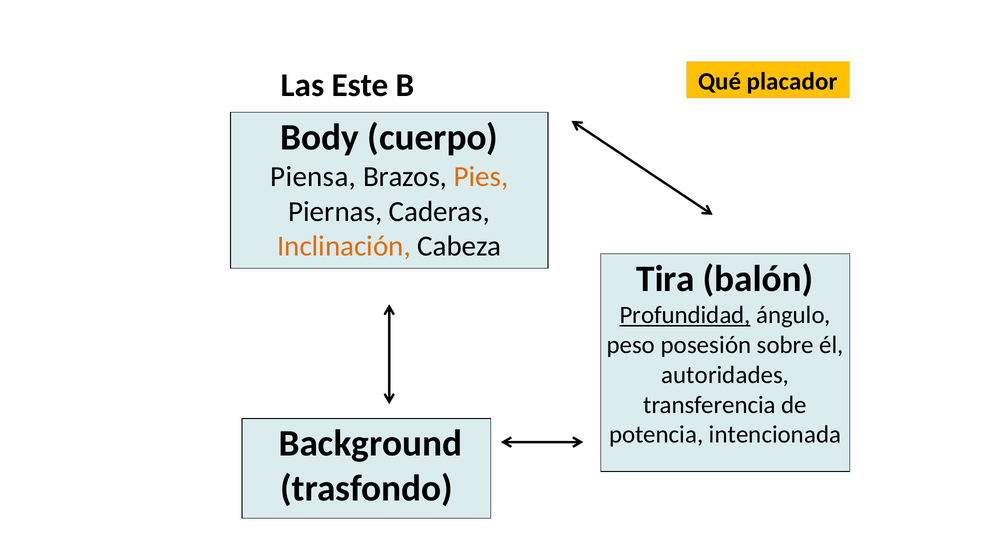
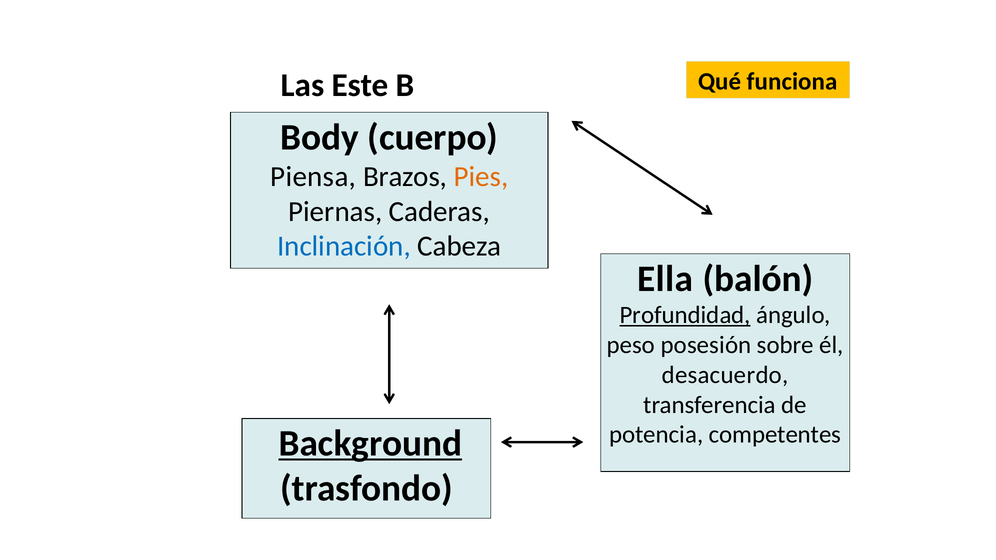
placador: placador -> funciona (792, 81)
Inclinación colour: orange -> blue (344, 246)
Tira: Tira -> Ella (665, 279)
autoridades: autoridades -> desacuerdo (725, 375)
intencionada: intencionada -> competentes (775, 435)
Background underline: none -> present (370, 444)
